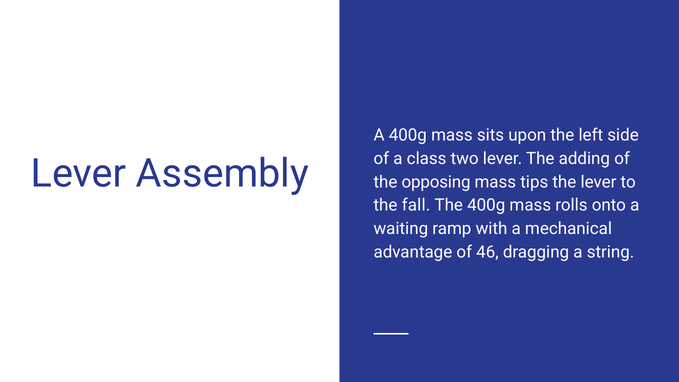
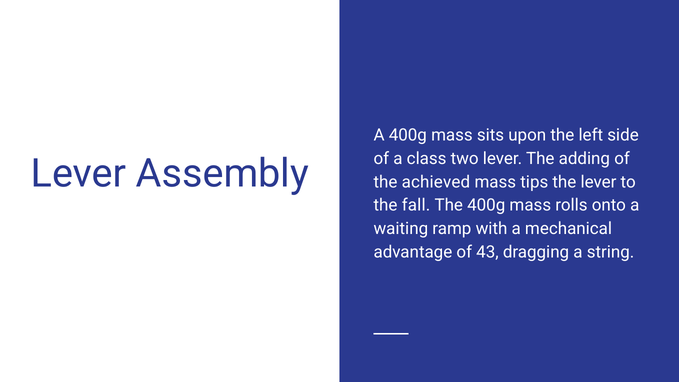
opposing: opposing -> achieved (436, 182)
46: 46 -> 43 (487, 252)
